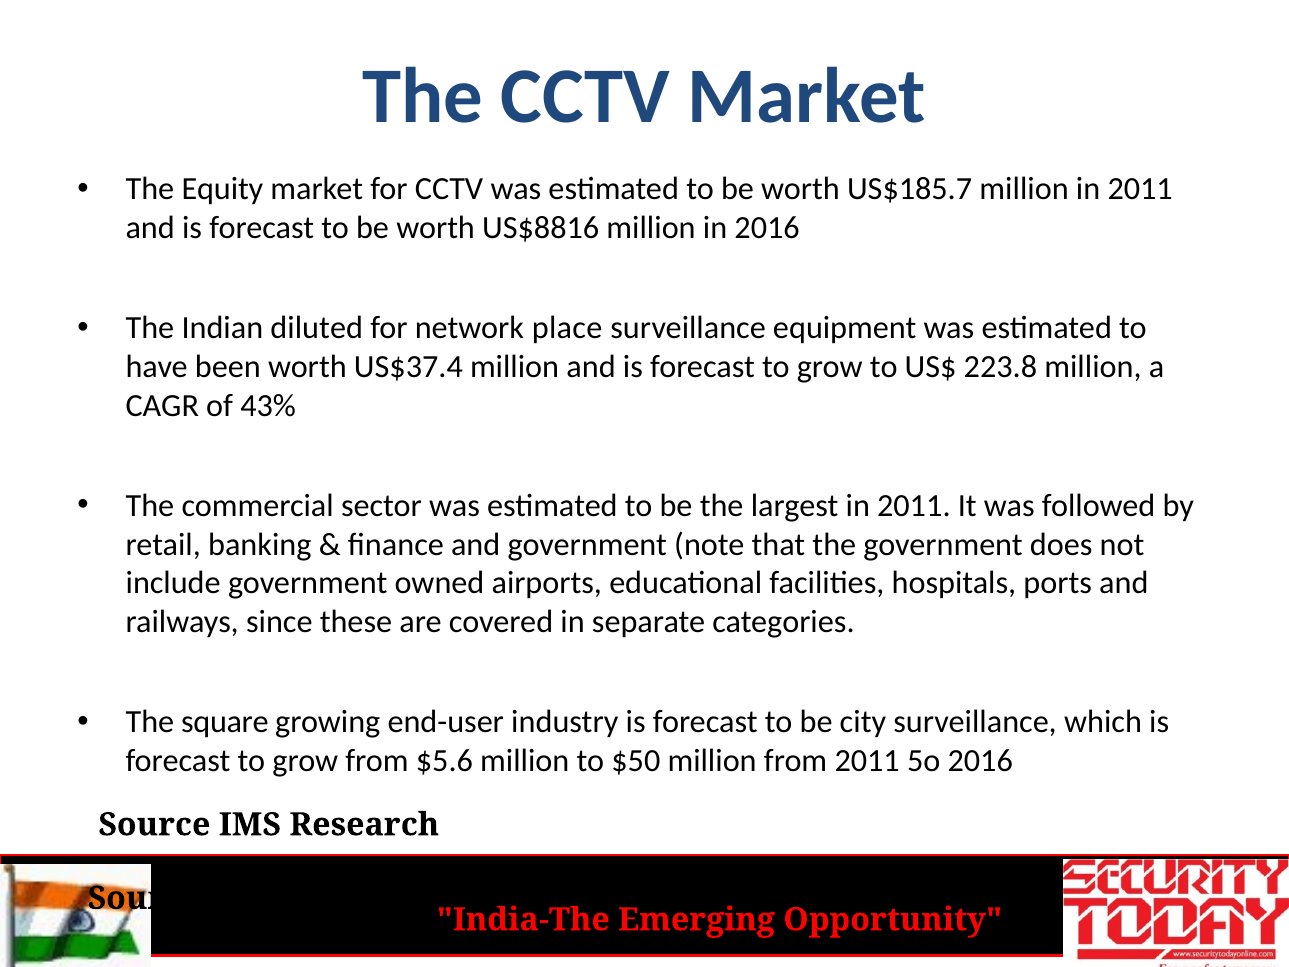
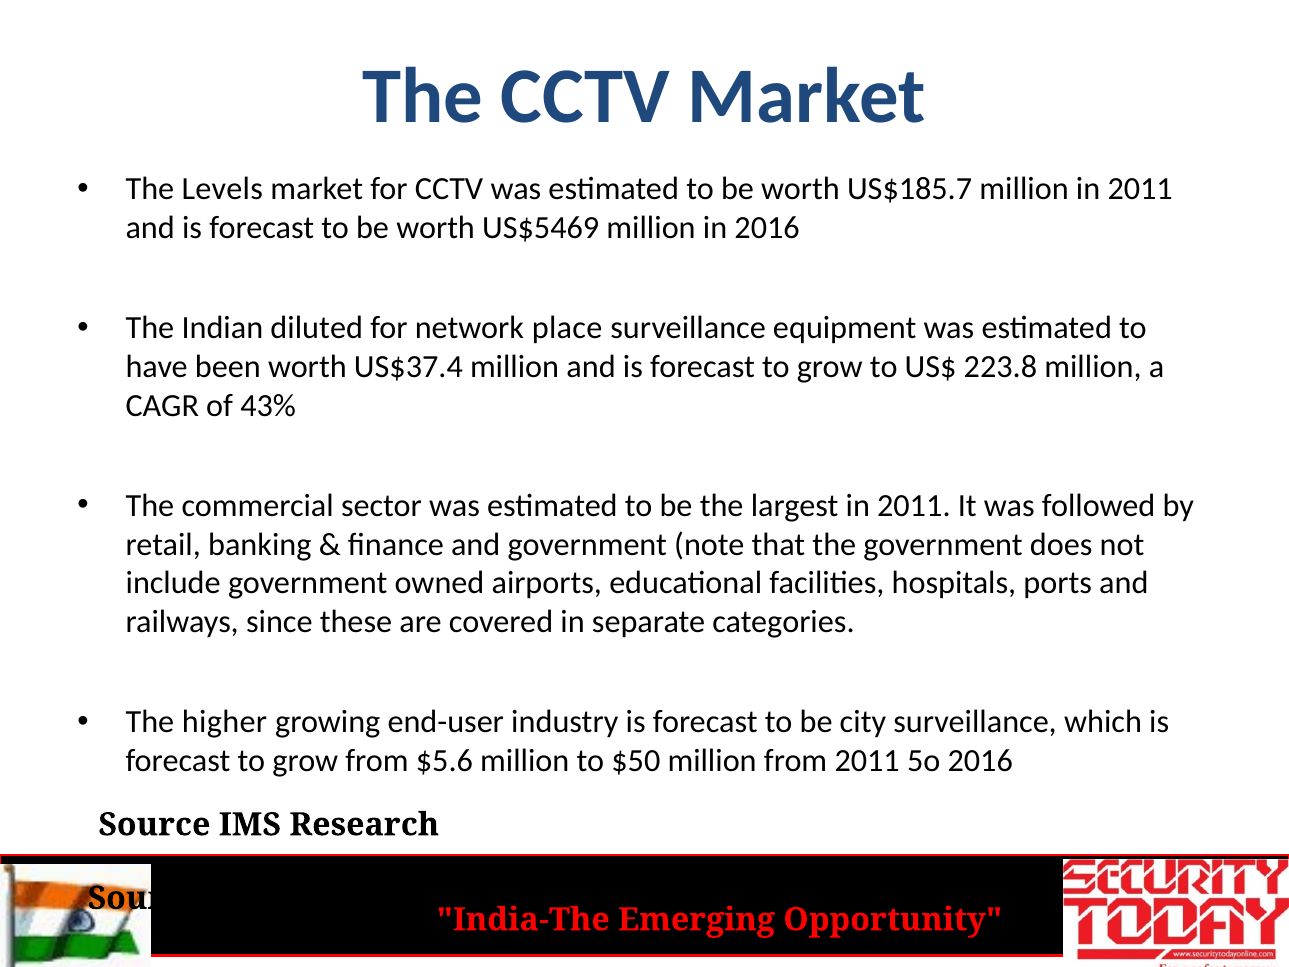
Equity: Equity -> Levels (222, 189)
US$8816: US$8816 -> US$5469 (541, 228)
square: square -> higher (225, 722)
